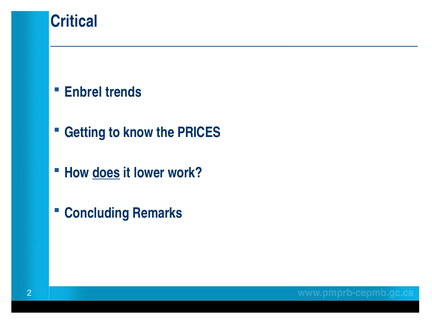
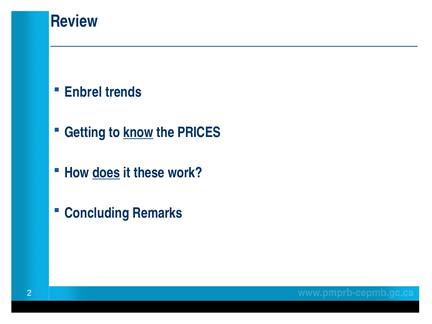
Critical: Critical -> Review (74, 21)
know underline: none -> present (138, 132)
lower: lower -> these (149, 173)
